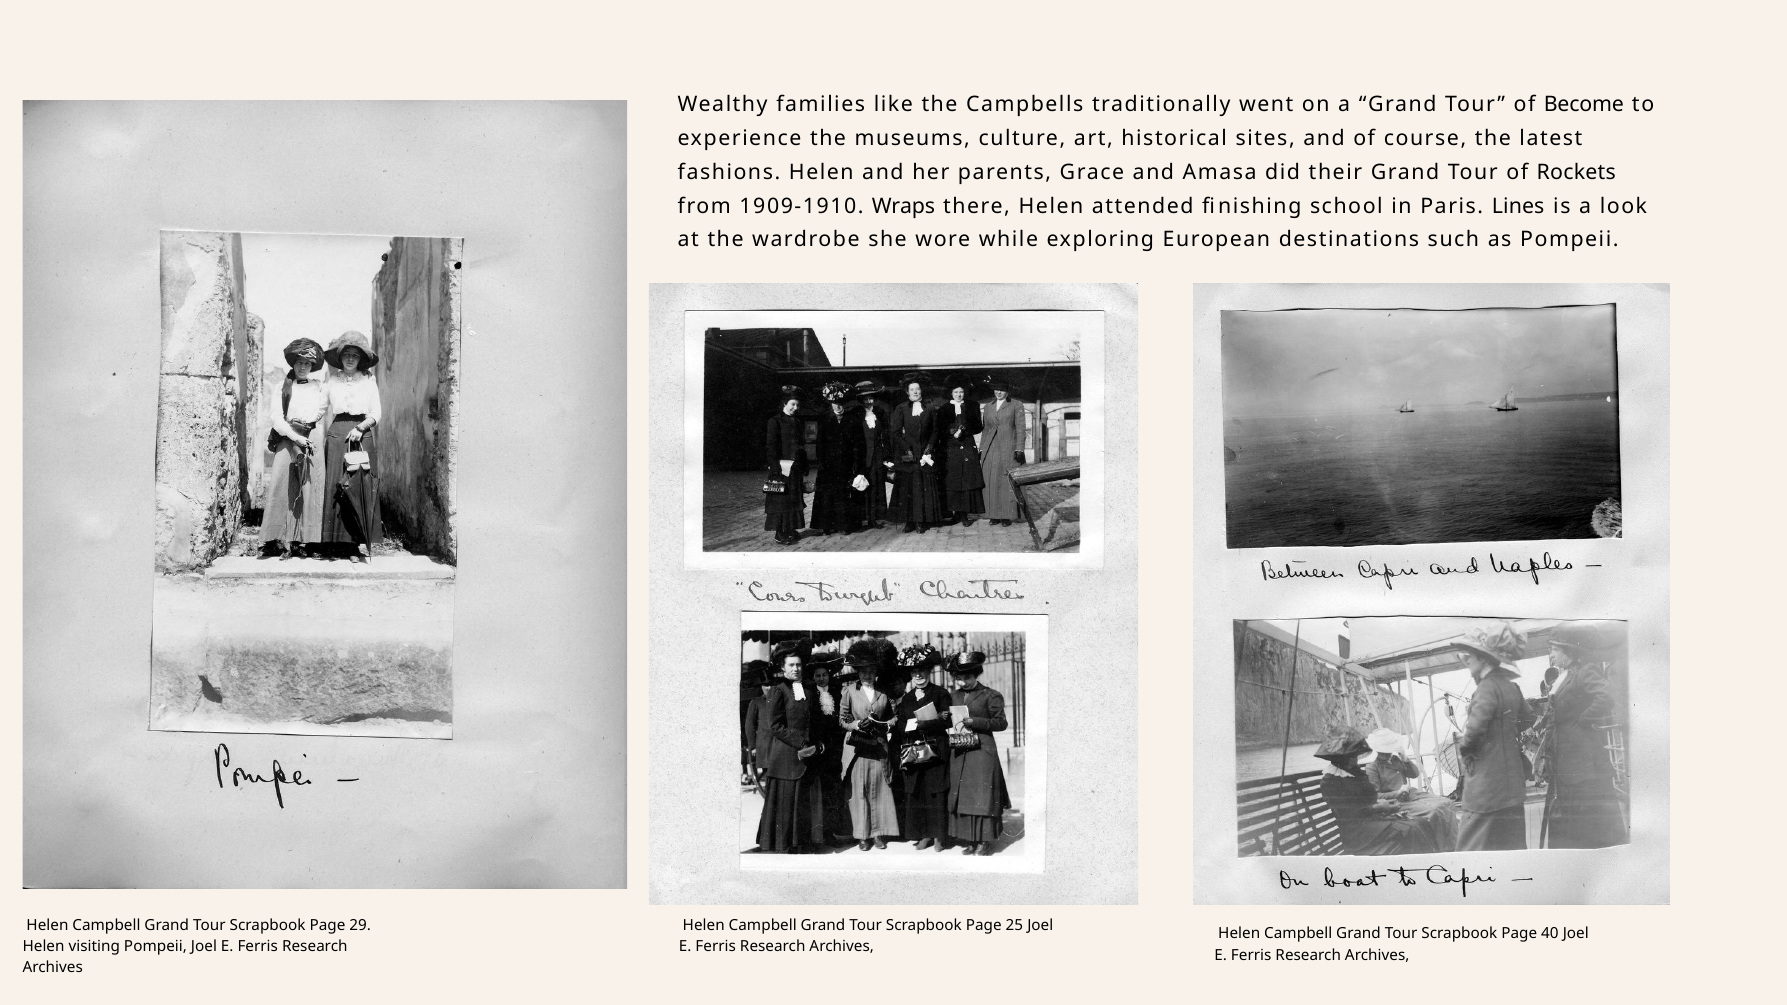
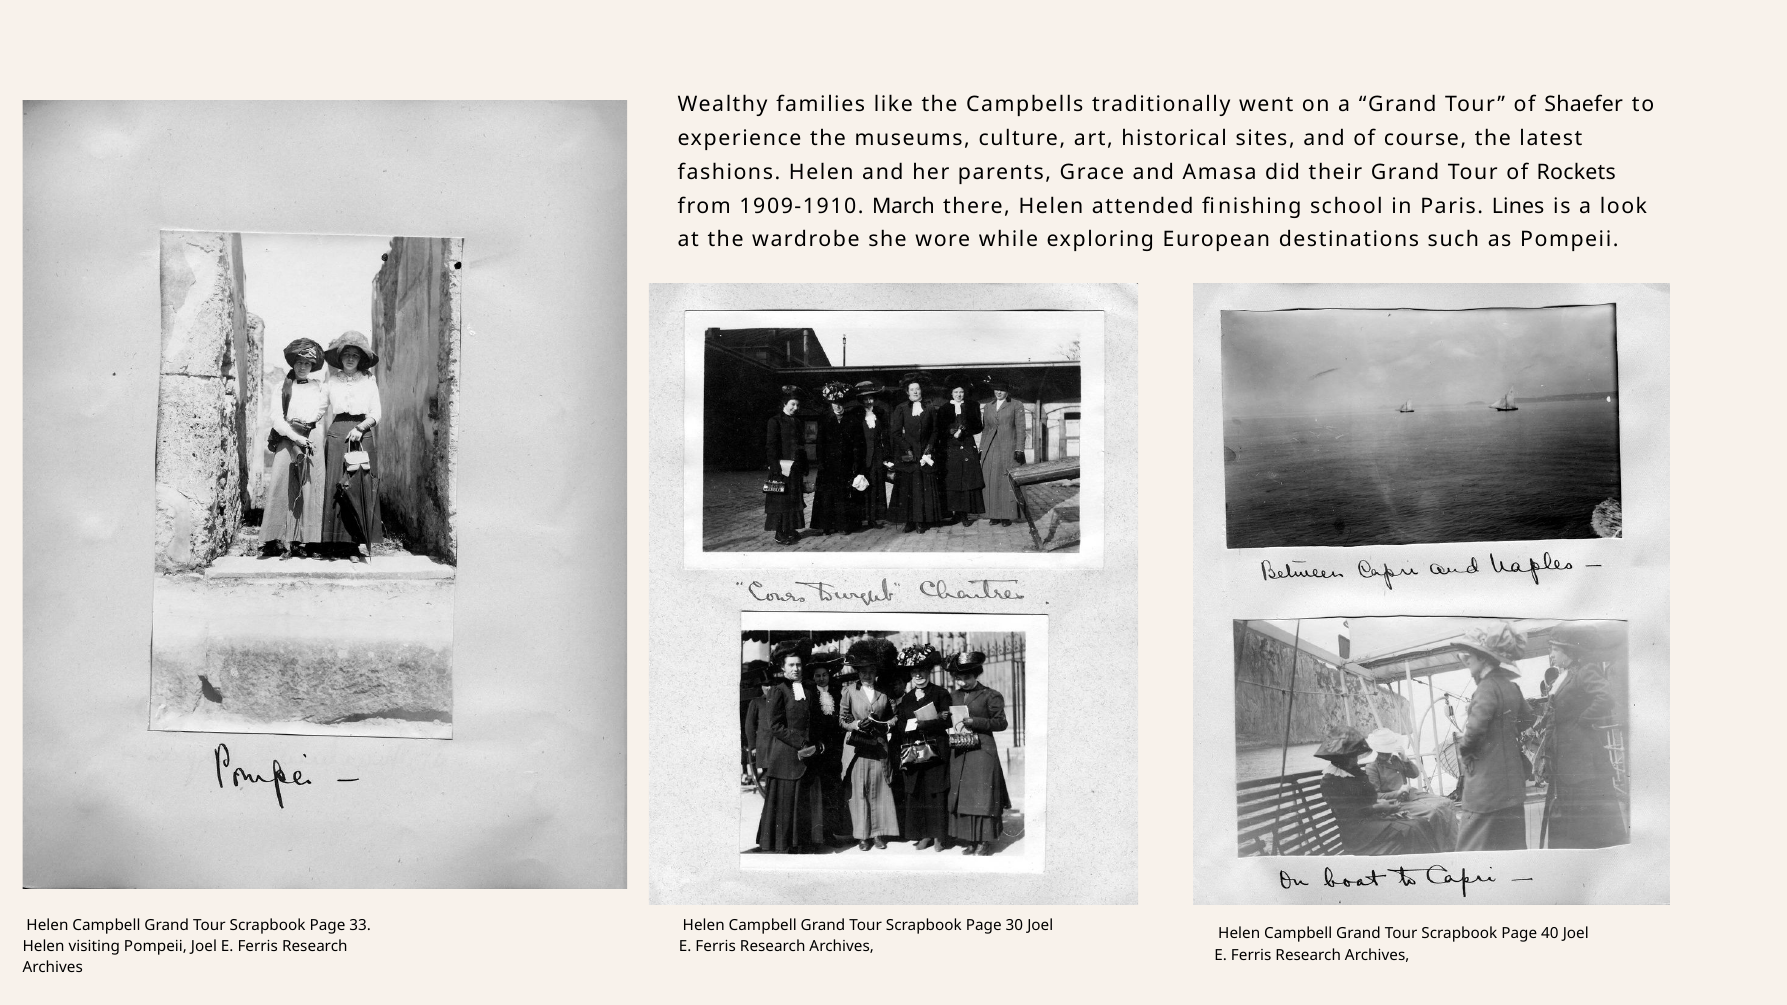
Become: Become -> Shaefer (1584, 104)
Wraps: Wraps -> March (903, 206)
29: 29 -> 33 (360, 925)
25: 25 -> 30 (1014, 925)
